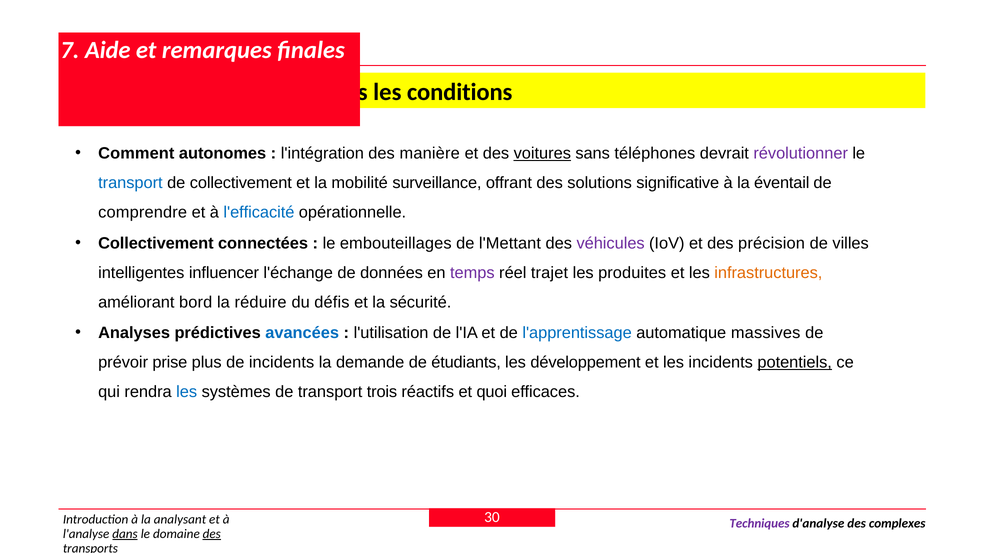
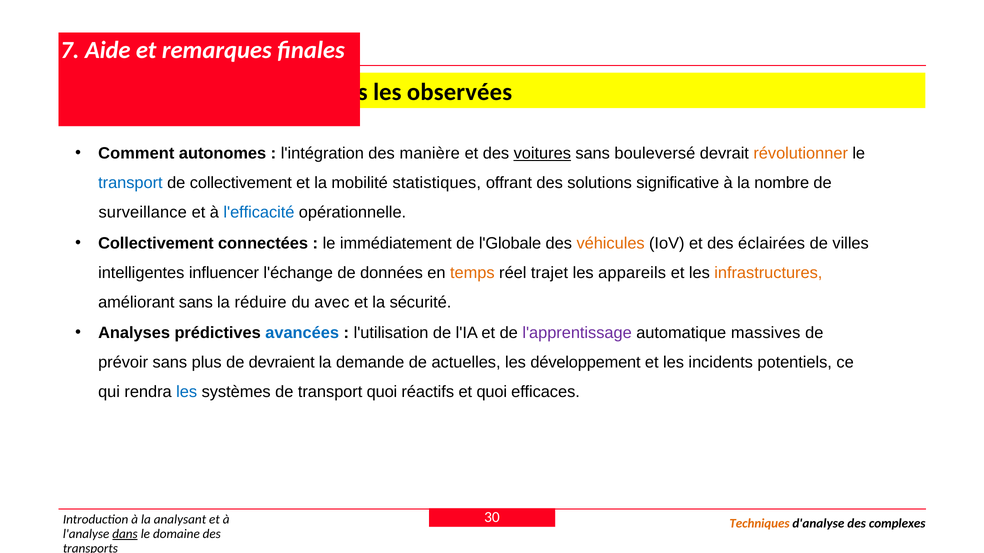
conditions: conditions -> observées (460, 92)
téléphones: téléphones -> bouleversé (655, 154)
révolutionner colour: purple -> orange (801, 154)
surveillance: surveillance -> statistiques (437, 183)
éventail: éventail -> nombre (782, 183)
comprendre: comprendre -> surveillance (143, 213)
embouteillages: embouteillages -> immédiatement (396, 243)
l'Mettant: l'Mettant -> l'Globale (510, 243)
véhicules colour: purple -> orange (611, 243)
précision: précision -> éclairées (772, 243)
temps colour: purple -> orange (472, 273)
produites: produites -> appareils (632, 273)
améliorant bord: bord -> sans (196, 302)
défis: défis -> avec (332, 302)
l'apprentissage colour: blue -> purple (577, 333)
prévoir prise: prise -> sans (170, 363)
de incidents: incidents -> devraient (282, 363)
étudiants: étudiants -> actuelles (466, 363)
potentiels underline: present -> none (795, 363)
transport trois: trois -> quoi (382, 392)
Techniques colour: purple -> orange (760, 524)
des underline: present -> none (212, 534)
